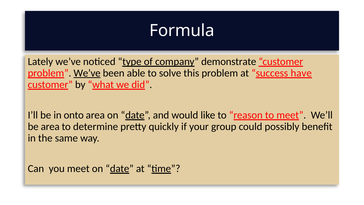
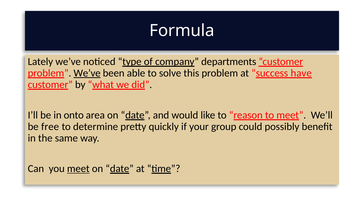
demonstrate: demonstrate -> departments (229, 62)
be area: area -> free (50, 126)
meet underline: none -> present (78, 168)
